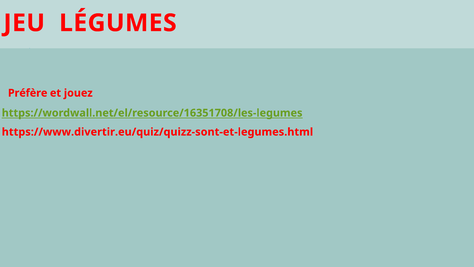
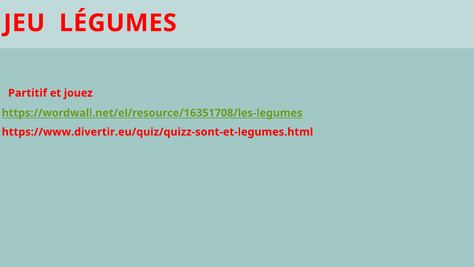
Préfère: Préfère -> Partitif (28, 93)
